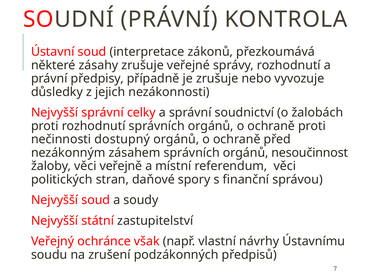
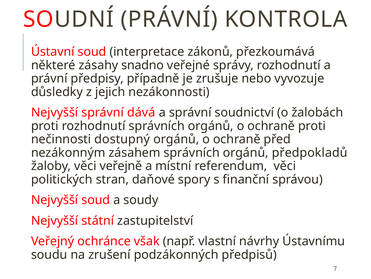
zásahy zrušuje: zrušuje -> snadno (143, 65)
celky: celky -> dává (141, 112)
nesoučinnost: nesoučinnost -> předpokladů (310, 152)
